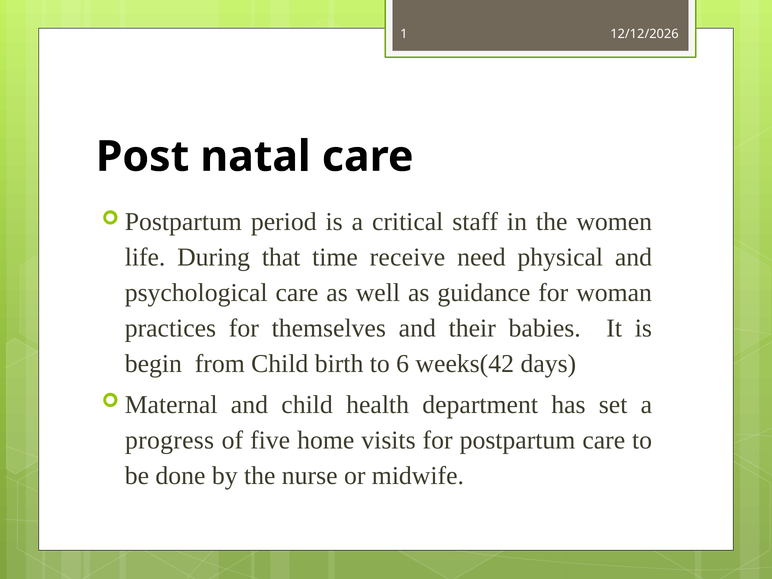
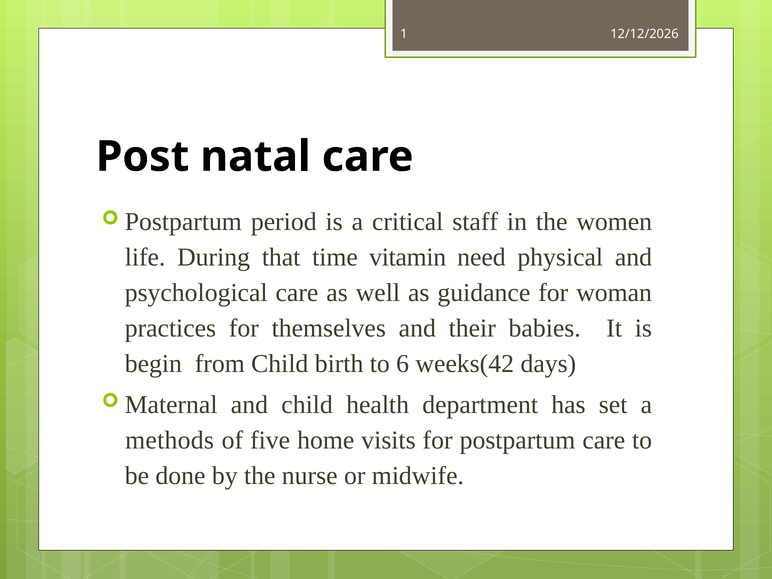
receive: receive -> vitamin (408, 257)
progress: progress -> methods (170, 440)
